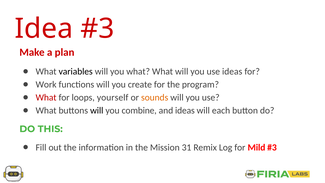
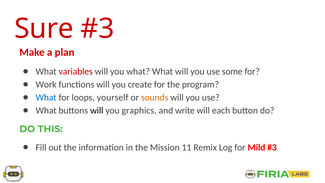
Idea: Idea -> Sure (44, 29)
variables colour: black -> red (76, 71)
use ideas: ideas -> some (232, 71)
What colour: red -> blue (46, 97)
combine: combine -> graphics (139, 110)
and ideas: ideas -> write (185, 110)
31: 31 -> 11 (187, 147)
